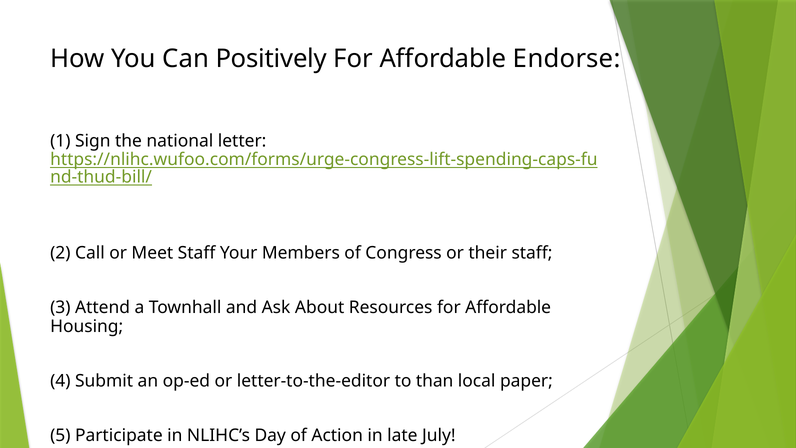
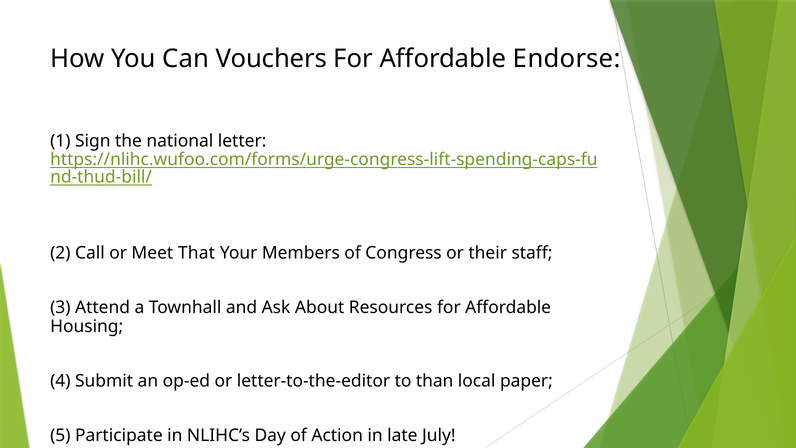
Positively: Positively -> Vouchers (271, 59)
Meet Staff: Staff -> That (196, 253)
